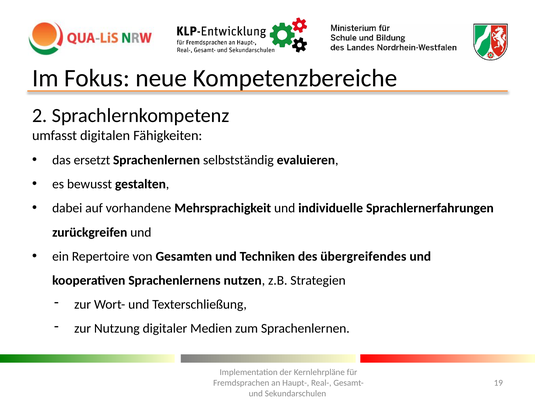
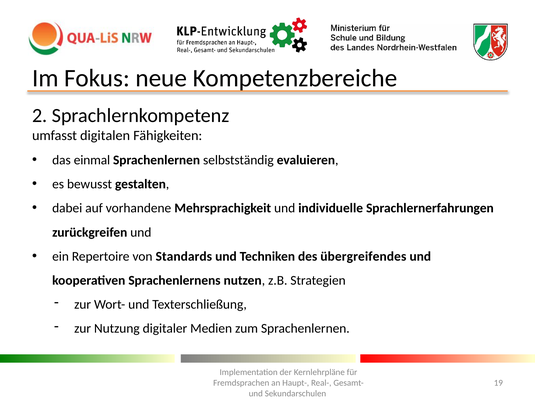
ersetzt: ersetzt -> einmal (92, 160)
Gesamten: Gesamten -> Standards (184, 256)
